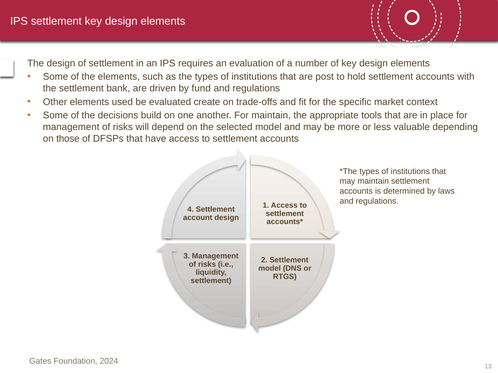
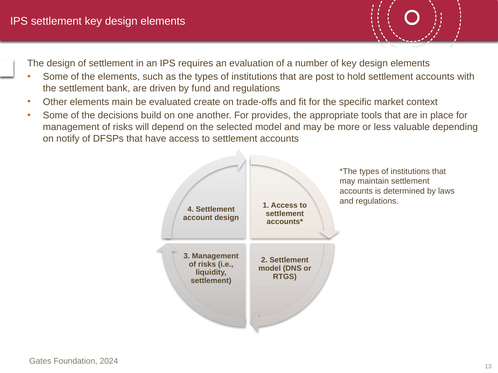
used: used -> main (122, 102)
For maintain: maintain -> provides (271, 116)
those: those -> notify (68, 139)
